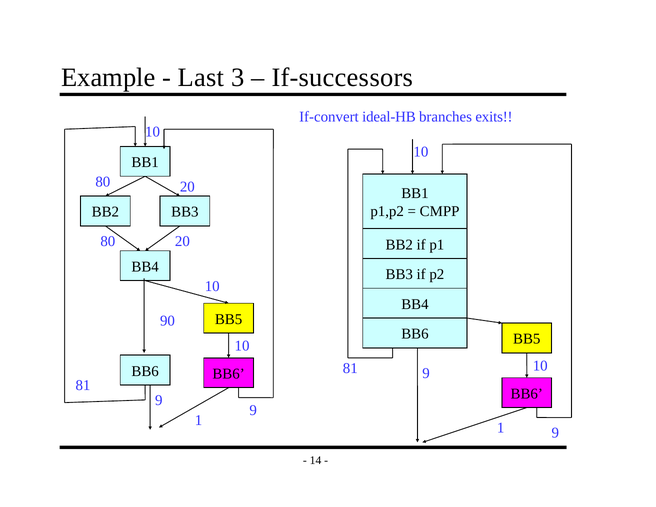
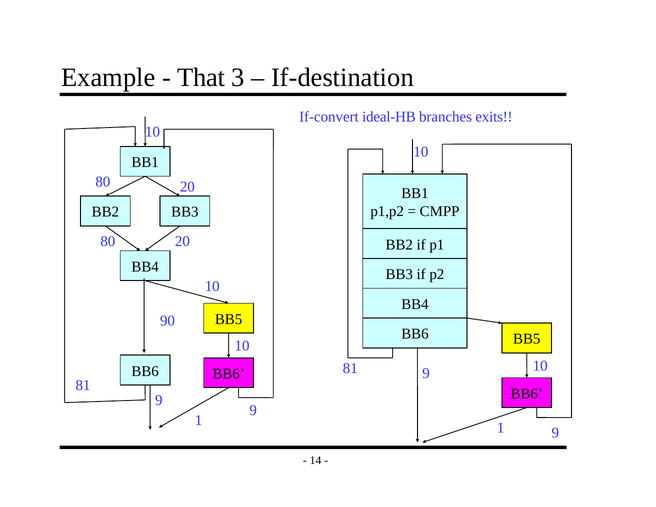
Last: Last -> That (201, 77)
If-successors: If-successors -> If-destination (342, 77)
